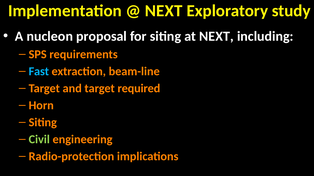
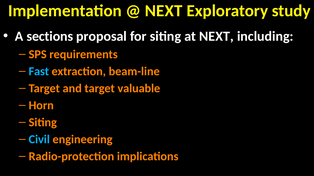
nucleon: nucleon -> sections (50, 36)
required: required -> valuable (139, 89)
Civil colour: light green -> light blue (39, 140)
